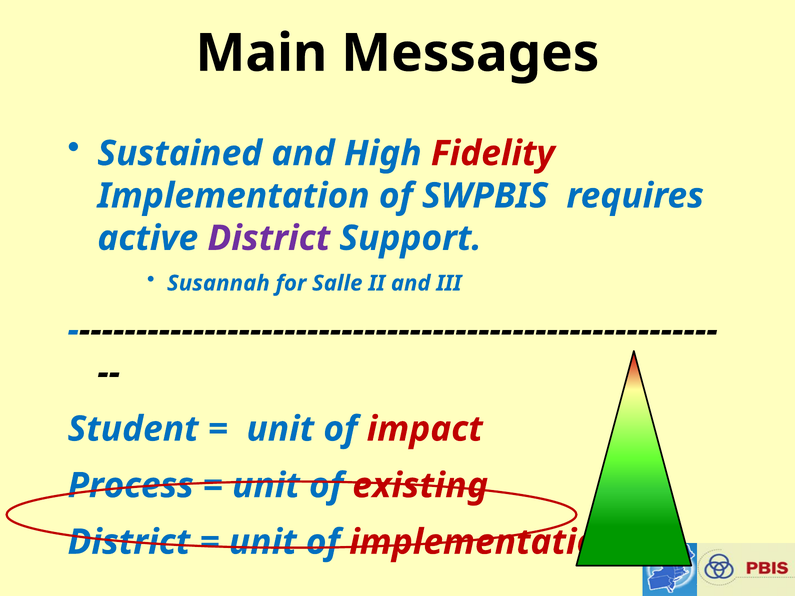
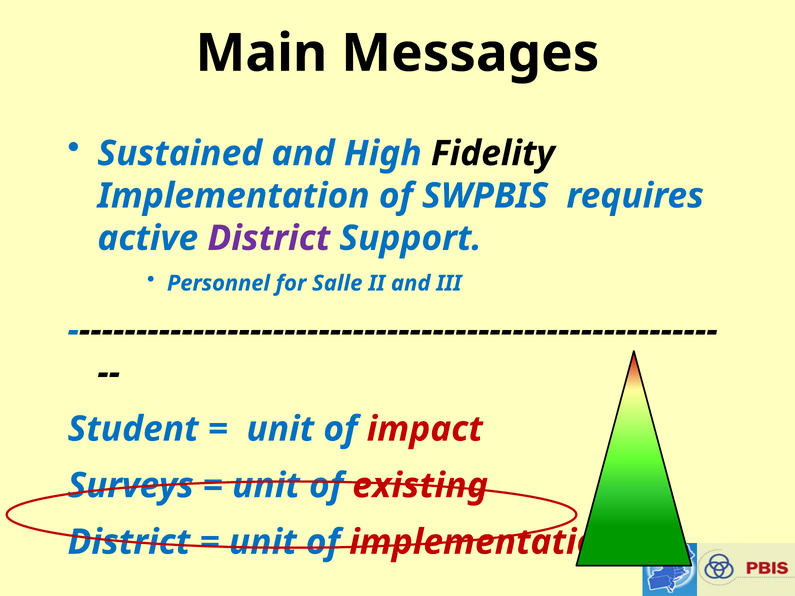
Fidelity colour: red -> black (493, 154)
Susannah: Susannah -> Personnel (219, 283)
Process: Process -> Surveys (131, 486)
